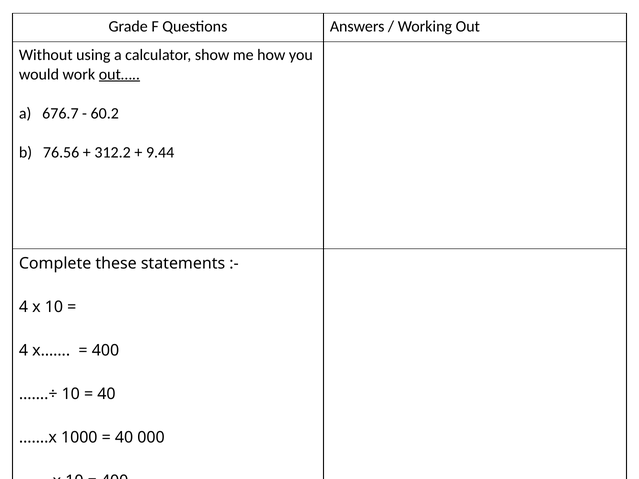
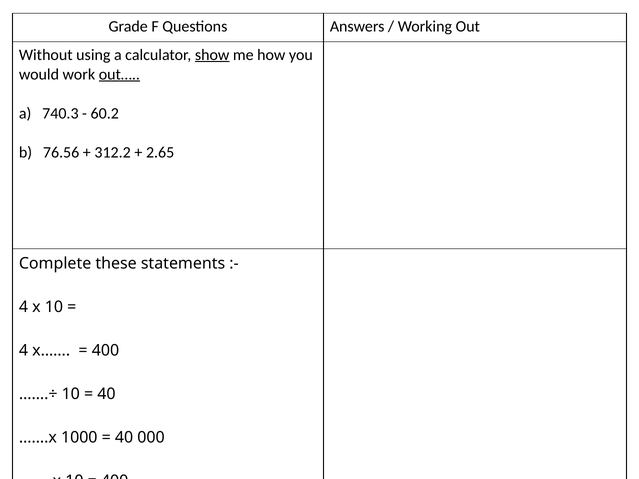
show underline: none -> present (212, 55)
676.7: 676.7 -> 740.3 (60, 113)
9.44: 9.44 -> 2.65 (160, 152)
